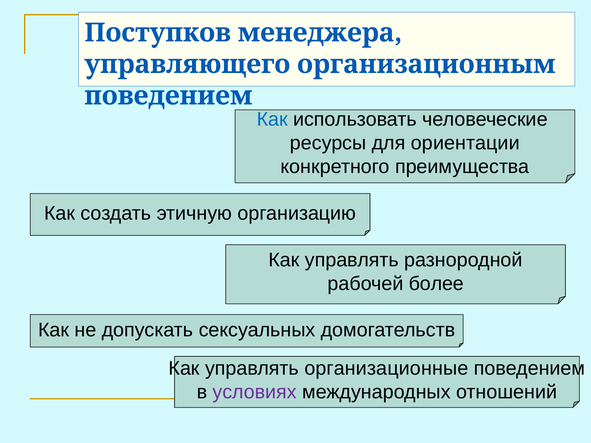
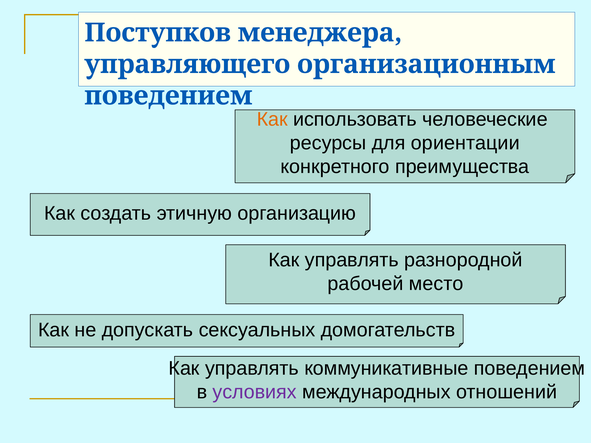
Как colour: blue -> orange (272, 120)
более: более -> место (436, 284)
организационные: организационные -> коммуникативные (386, 368)
